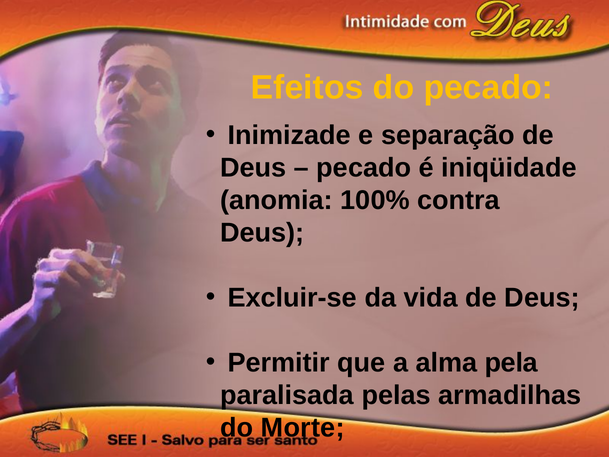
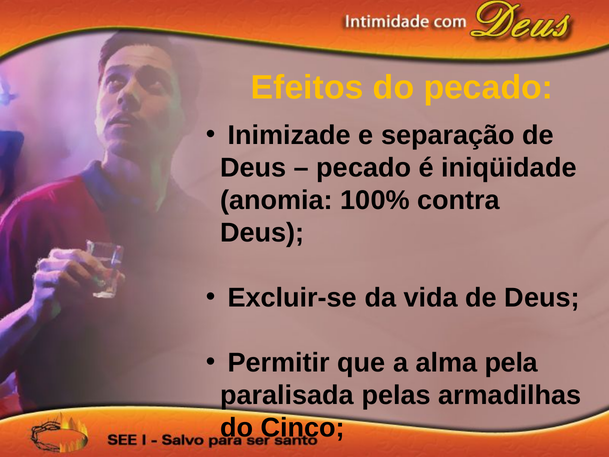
Morte: Morte -> Cinco (303, 428)
